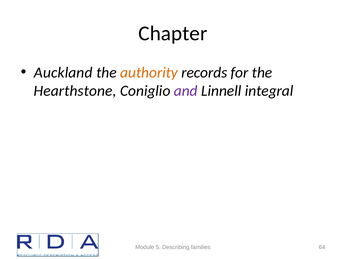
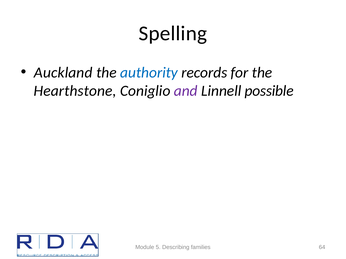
Chapter: Chapter -> Spelling (173, 33)
authority colour: orange -> blue (149, 73)
integral: integral -> possible (269, 91)
